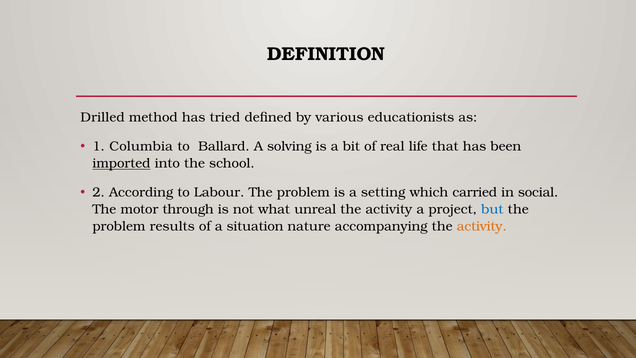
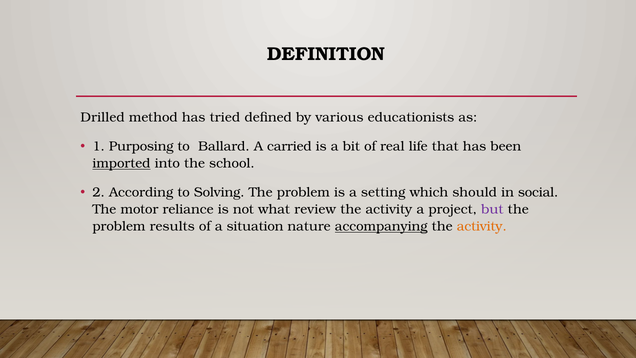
Columbia: Columbia -> Purposing (141, 146)
solving: solving -> carried (289, 146)
Labour: Labour -> Solving (219, 192)
carried: carried -> should (475, 192)
through: through -> reliance (188, 209)
unreal: unreal -> review (315, 209)
but colour: blue -> purple (492, 209)
accompanying underline: none -> present (381, 226)
